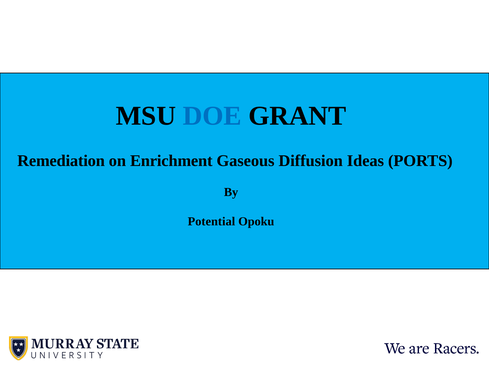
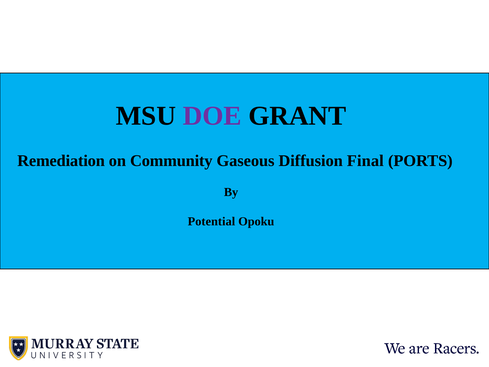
DOE colour: blue -> purple (212, 116)
Enrichment: Enrichment -> Community (171, 161)
Ideas: Ideas -> Final (365, 161)
